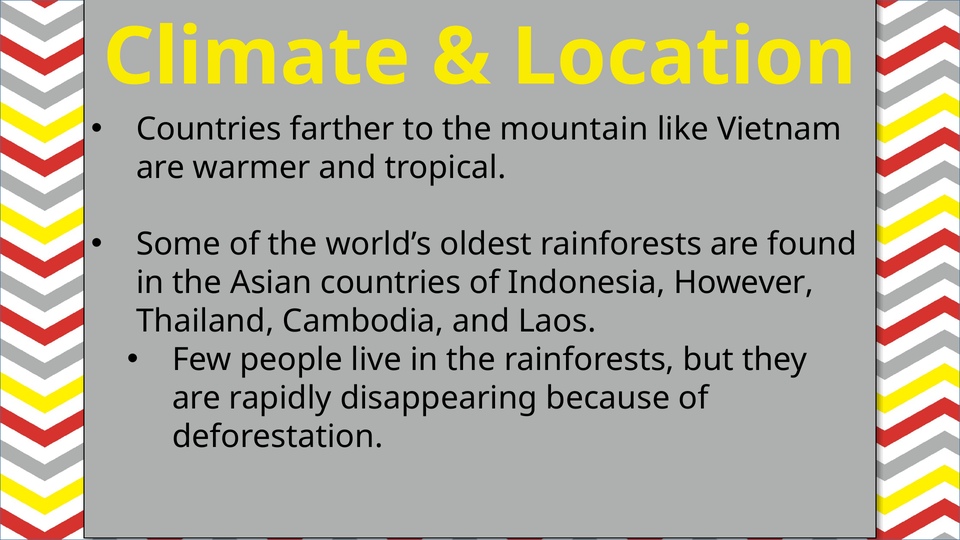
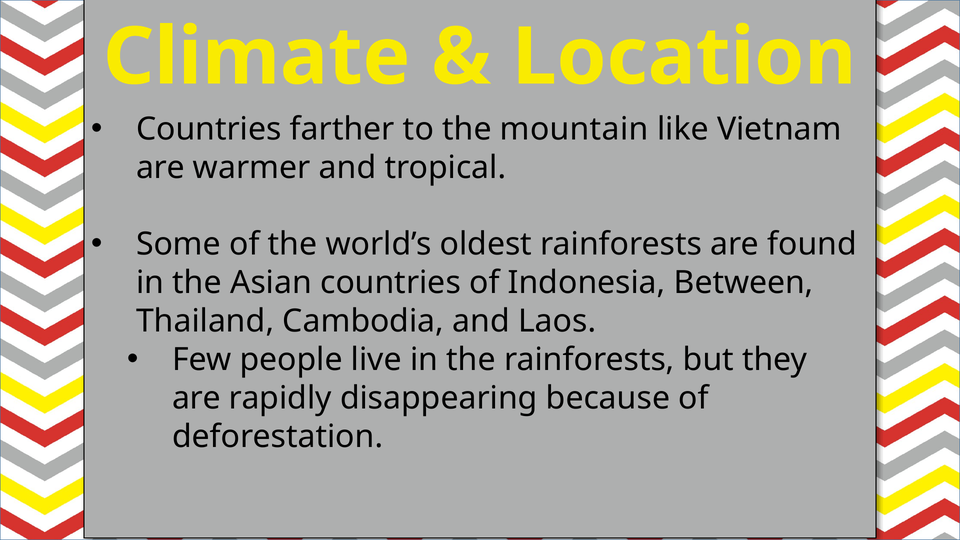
However: However -> Between (744, 283)
